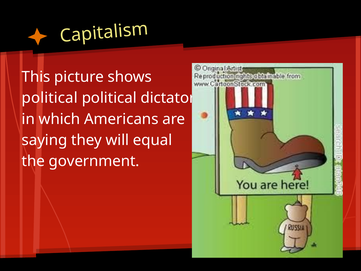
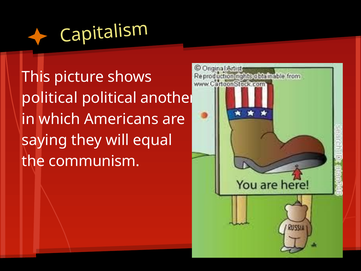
dictator: dictator -> another (168, 98)
government: government -> communism (94, 161)
